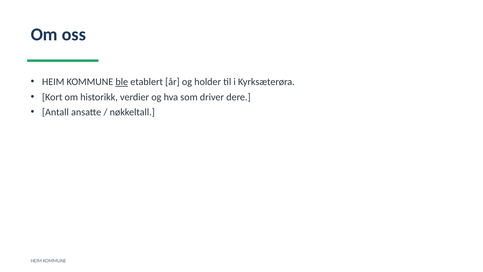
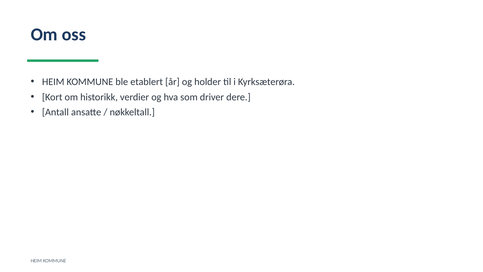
ble underline: present -> none (122, 82)
